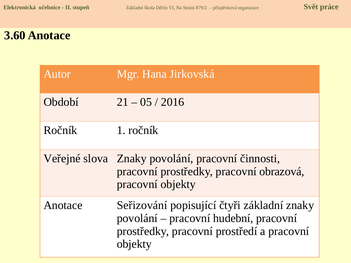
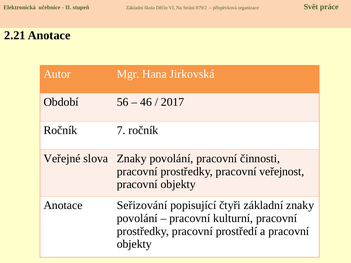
3.60: 3.60 -> 2.21 (15, 35)
21: 21 -> 56 (123, 102)
05: 05 -> 46 (146, 102)
2016: 2016 -> 2017 (173, 102)
1: 1 -> 7 (121, 130)
obrazová: obrazová -> veřejnost (282, 172)
hudební: hudební -> kulturní (233, 218)
